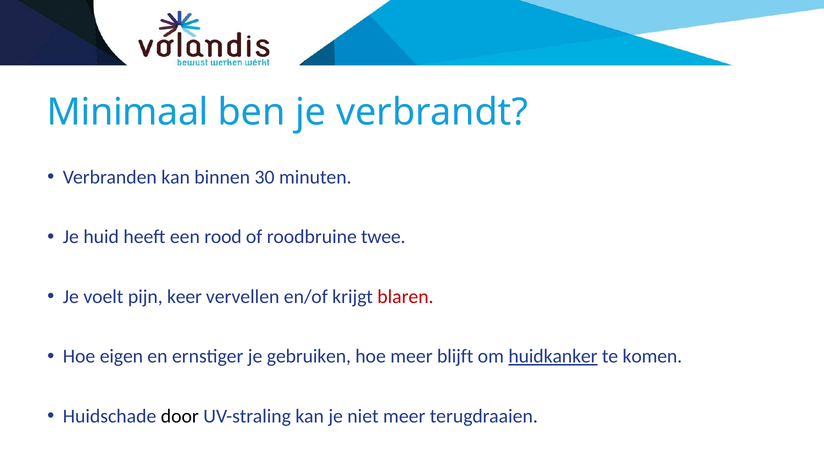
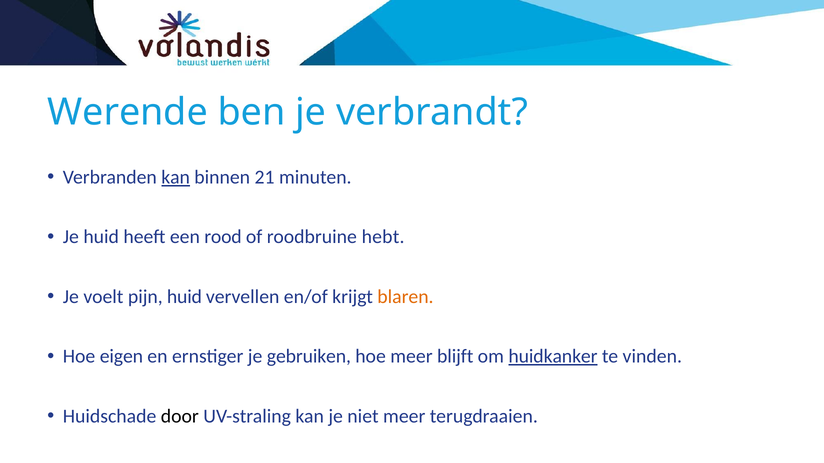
Minimaal: Minimaal -> Werende (128, 113)
kan underline: none -> present (176, 177)
30: 30 -> 21 (265, 177)
twee: twee -> hebt (383, 237)
pijn keer: keer -> huid (184, 297)
blaren colour: red -> orange (405, 297)
komen: komen -> vinden (652, 357)
